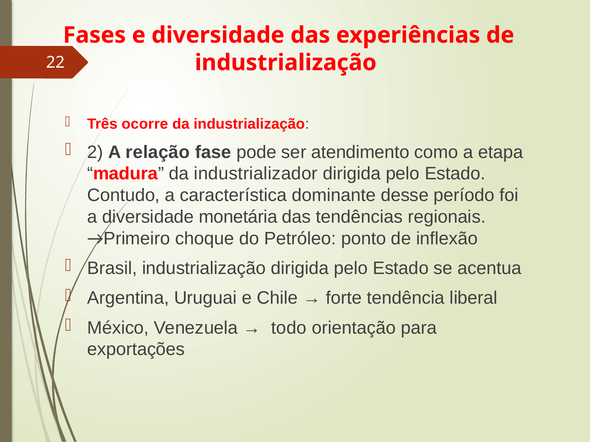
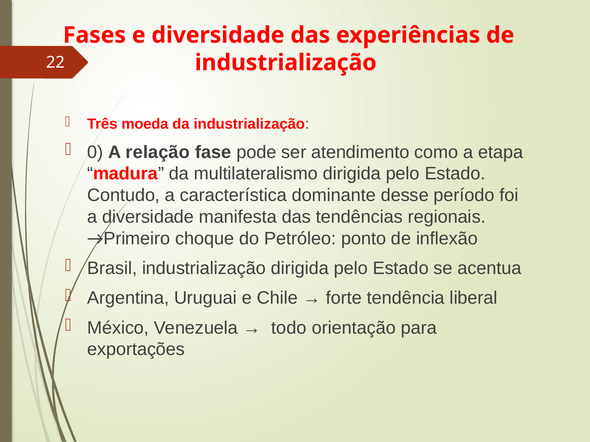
ocorre: ocorre -> moeda (145, 124)
2: 2 -> 0 (95, 152)
industrializador: industrializador -> multilateralismo (256, 174)
monetária: monetária -> manifesta (238, 217)
